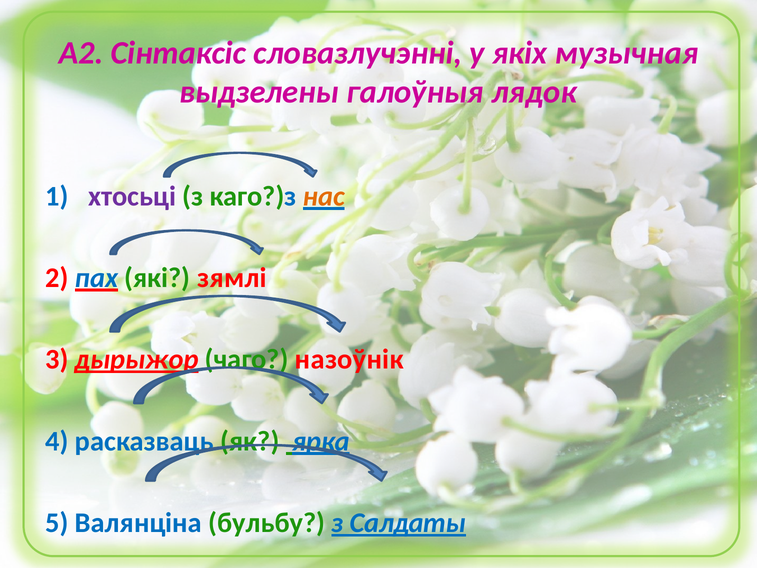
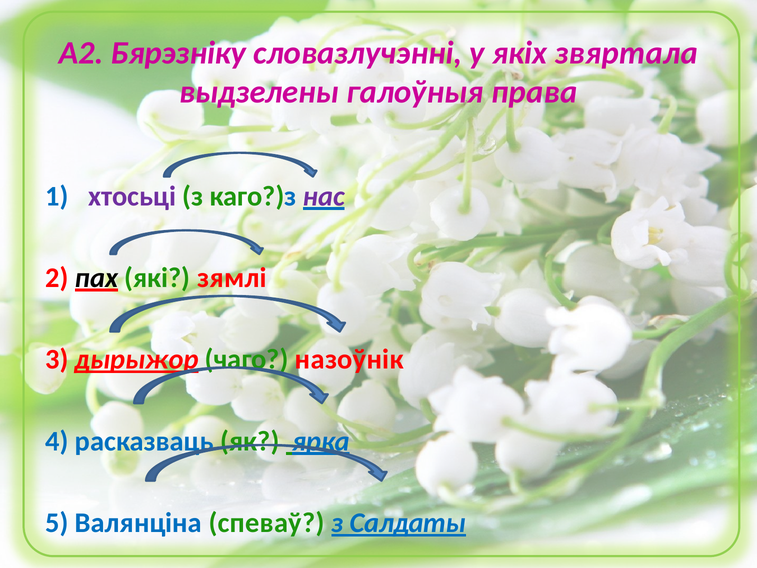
Сінтаксіс: Сінтаксіс -> Бярэзніку (178, 53)
музычная: музычная -> звяртала (626, 53)
лядок: лядок -> права (534, 92)
нас colour: orange -> purple (324, 196)
пах colour: blue -> black (97, 278)
бульбу: бульбу -> спеваў (267, 523)
